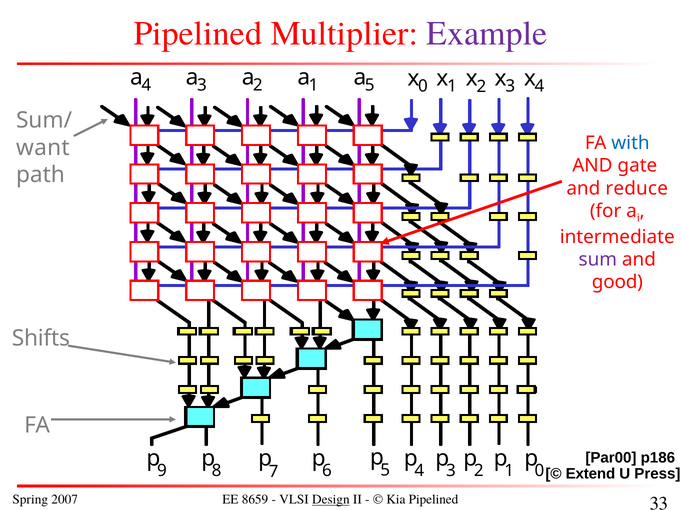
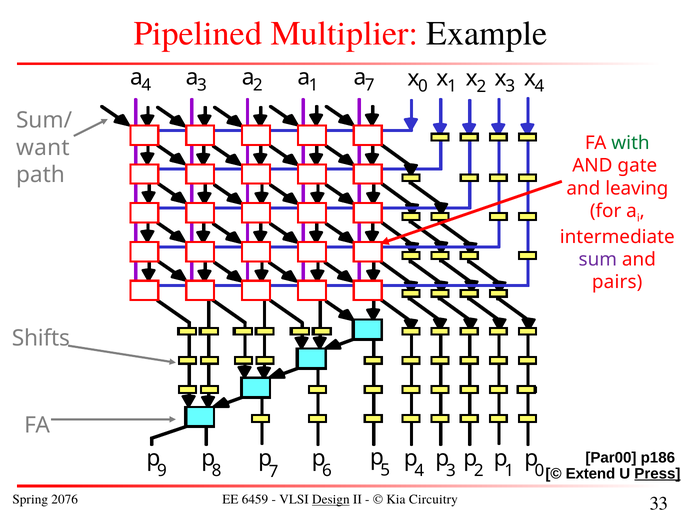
Example colour: purple -> black (487, 34)
a 5: 5 -> 7 (370, 85)
with colour: blue -> green (631, 143)
reduce: reduce -> leaving (637, 189)
good: good -> pairs (617, 283)
Press underline: none -> present (657, 474)
2007: 2007 -> 2076 (65, 500)
8659: 8659 -> 6459 (255, 500)
Kia Pipelined: Pipelined -> Circuitry (433, 500)
